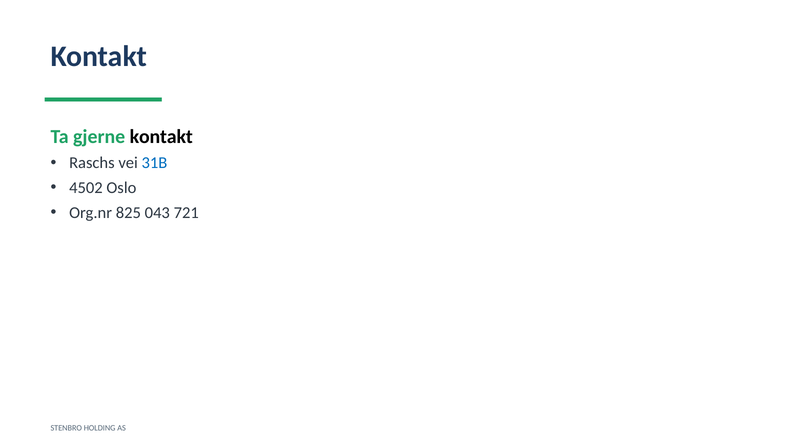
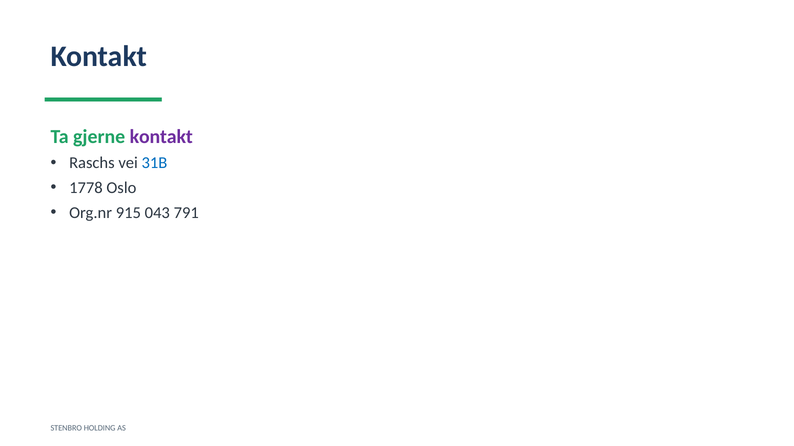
kontakt colour: black -> purple (161, 137)
4502: 4502 -> 1778 (86, 188)
825: 825 -> 915 (128, 213)
721: 721 -> 791 (186, 213)
